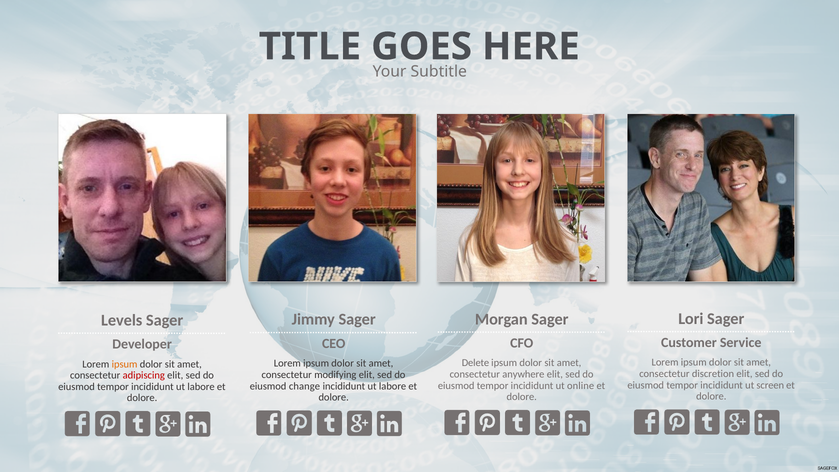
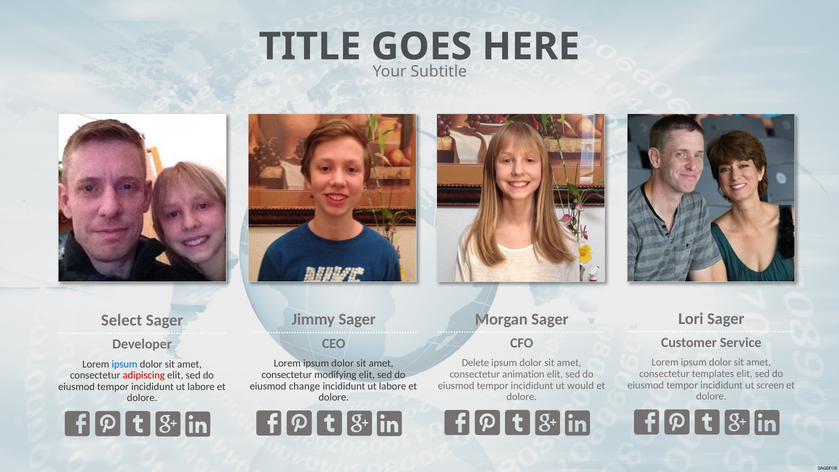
Levels: Levels -> Select (122, 320)
ipsum colour: orange -> blue (125, 364)
discretion: discretion -> templates (713, 374)
anywhere: anywhere -> animation (523, 374)
online: online -> would (581, 386)
